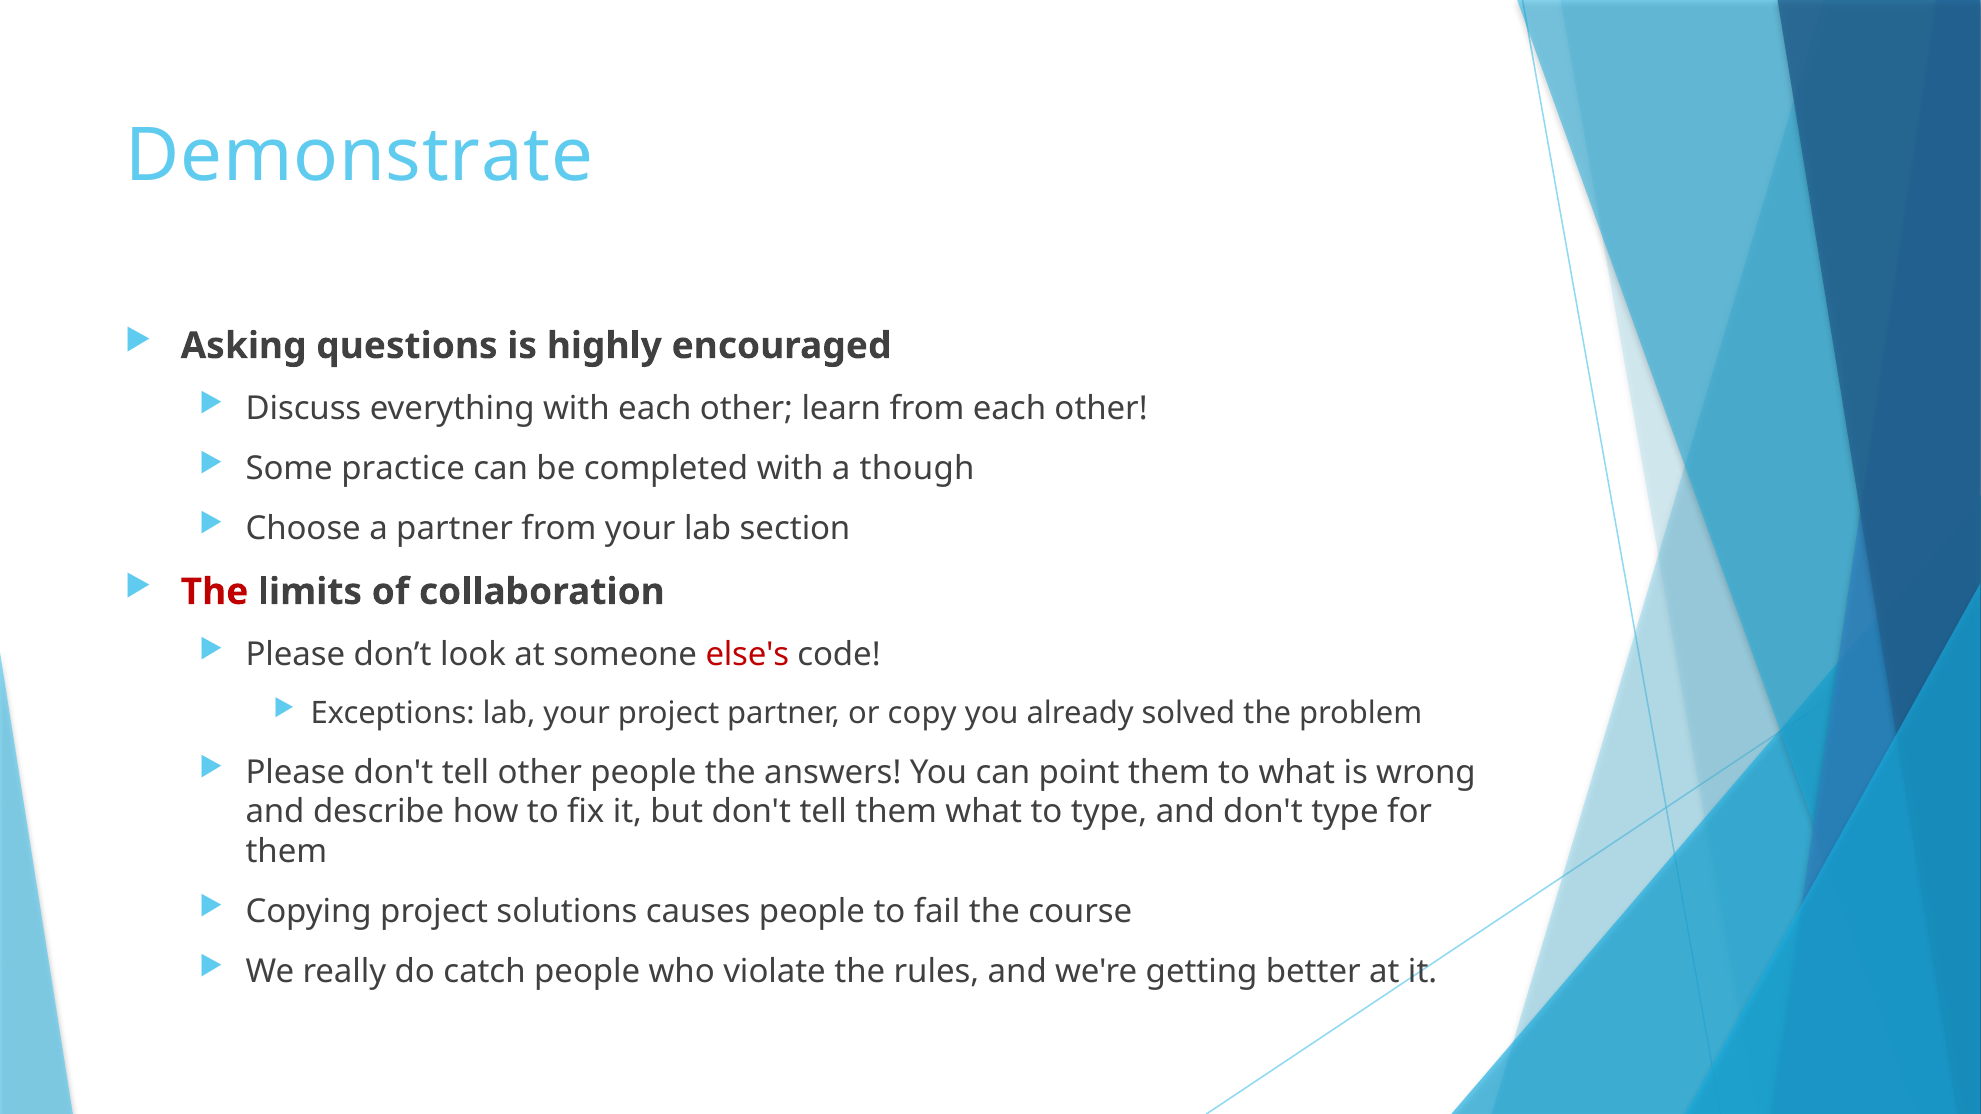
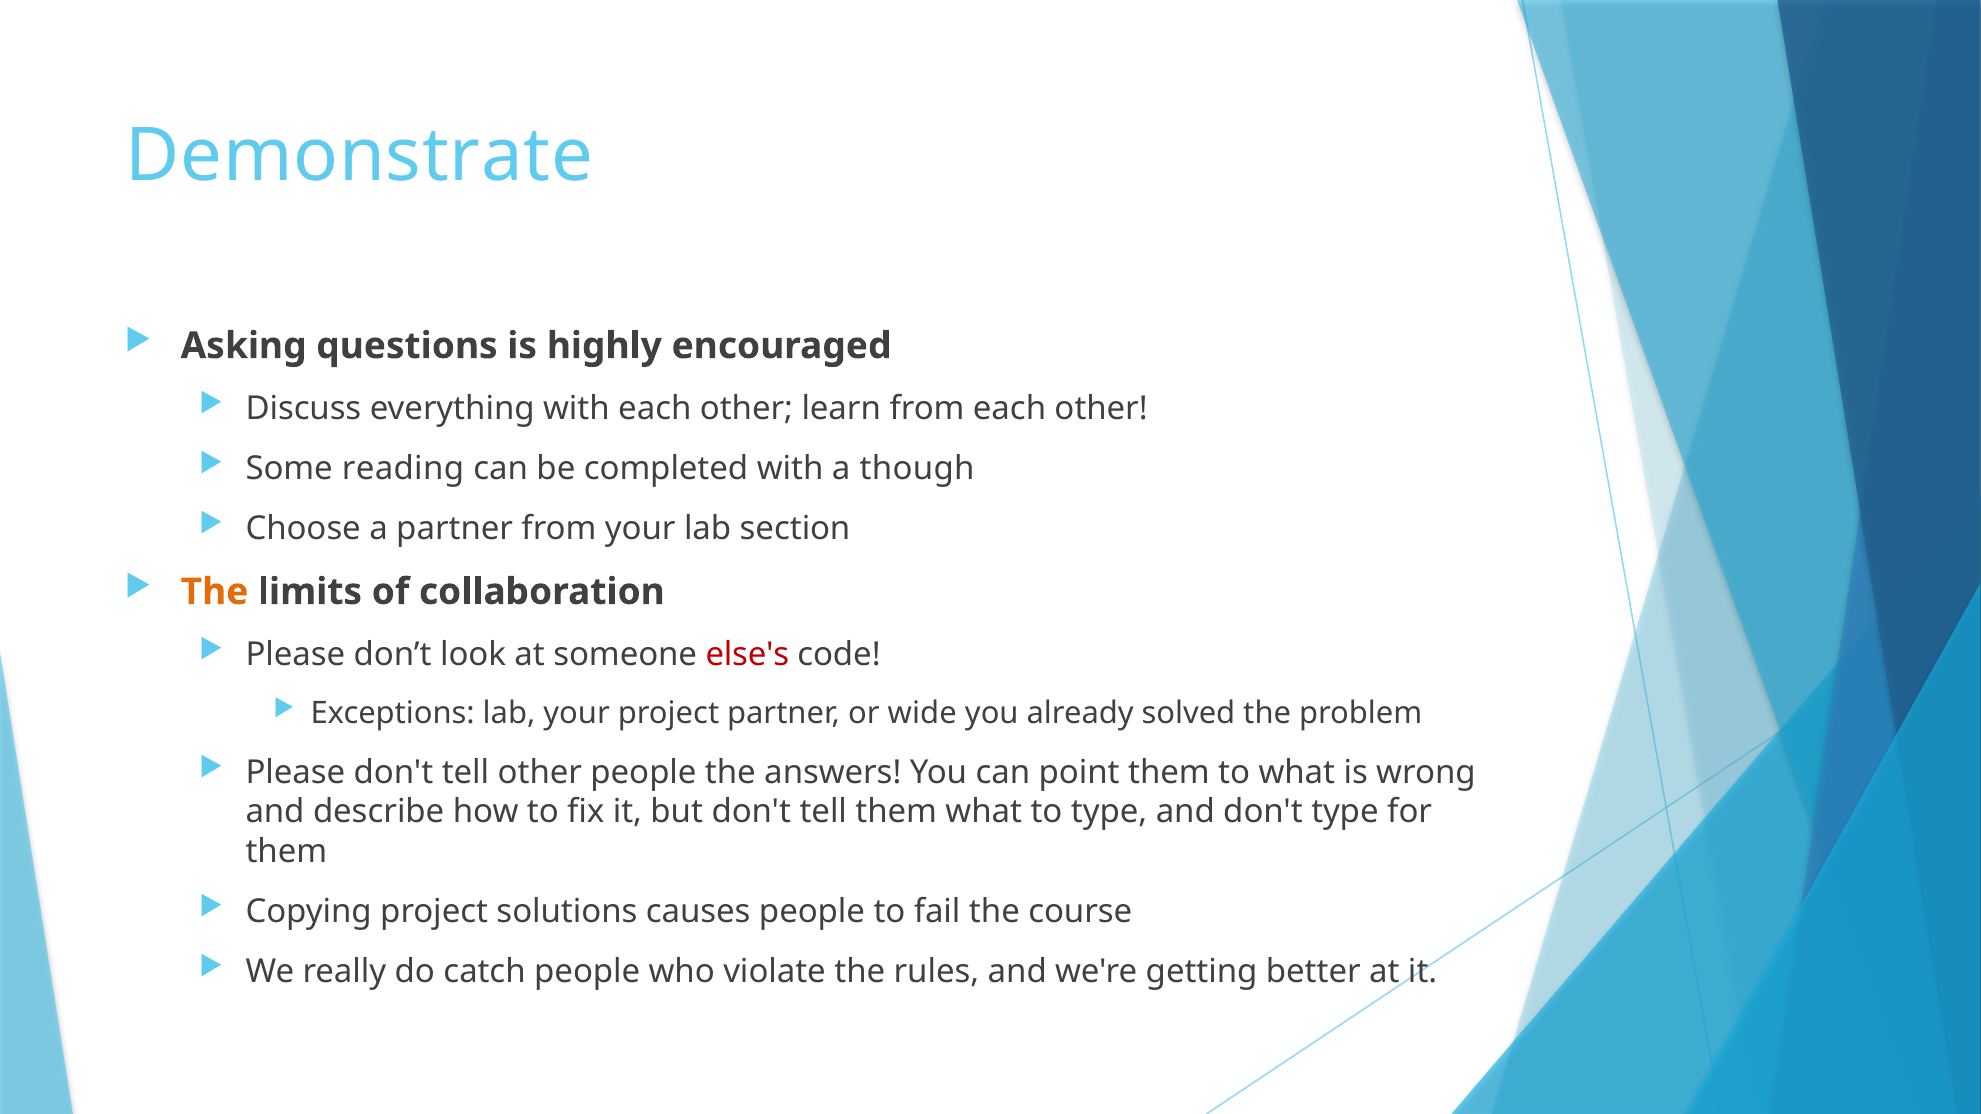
practice: practice -> reading (403, 469)
The colour: red -> orange (214, 592)
copy: copy -> wide (922, 713)
